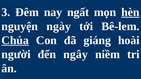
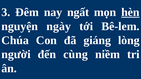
Chúa underline: present -> none (15, 40)
hoài: hoài -> lòng (129, 40)
ngây: ngây -> cùng (76, 55)
